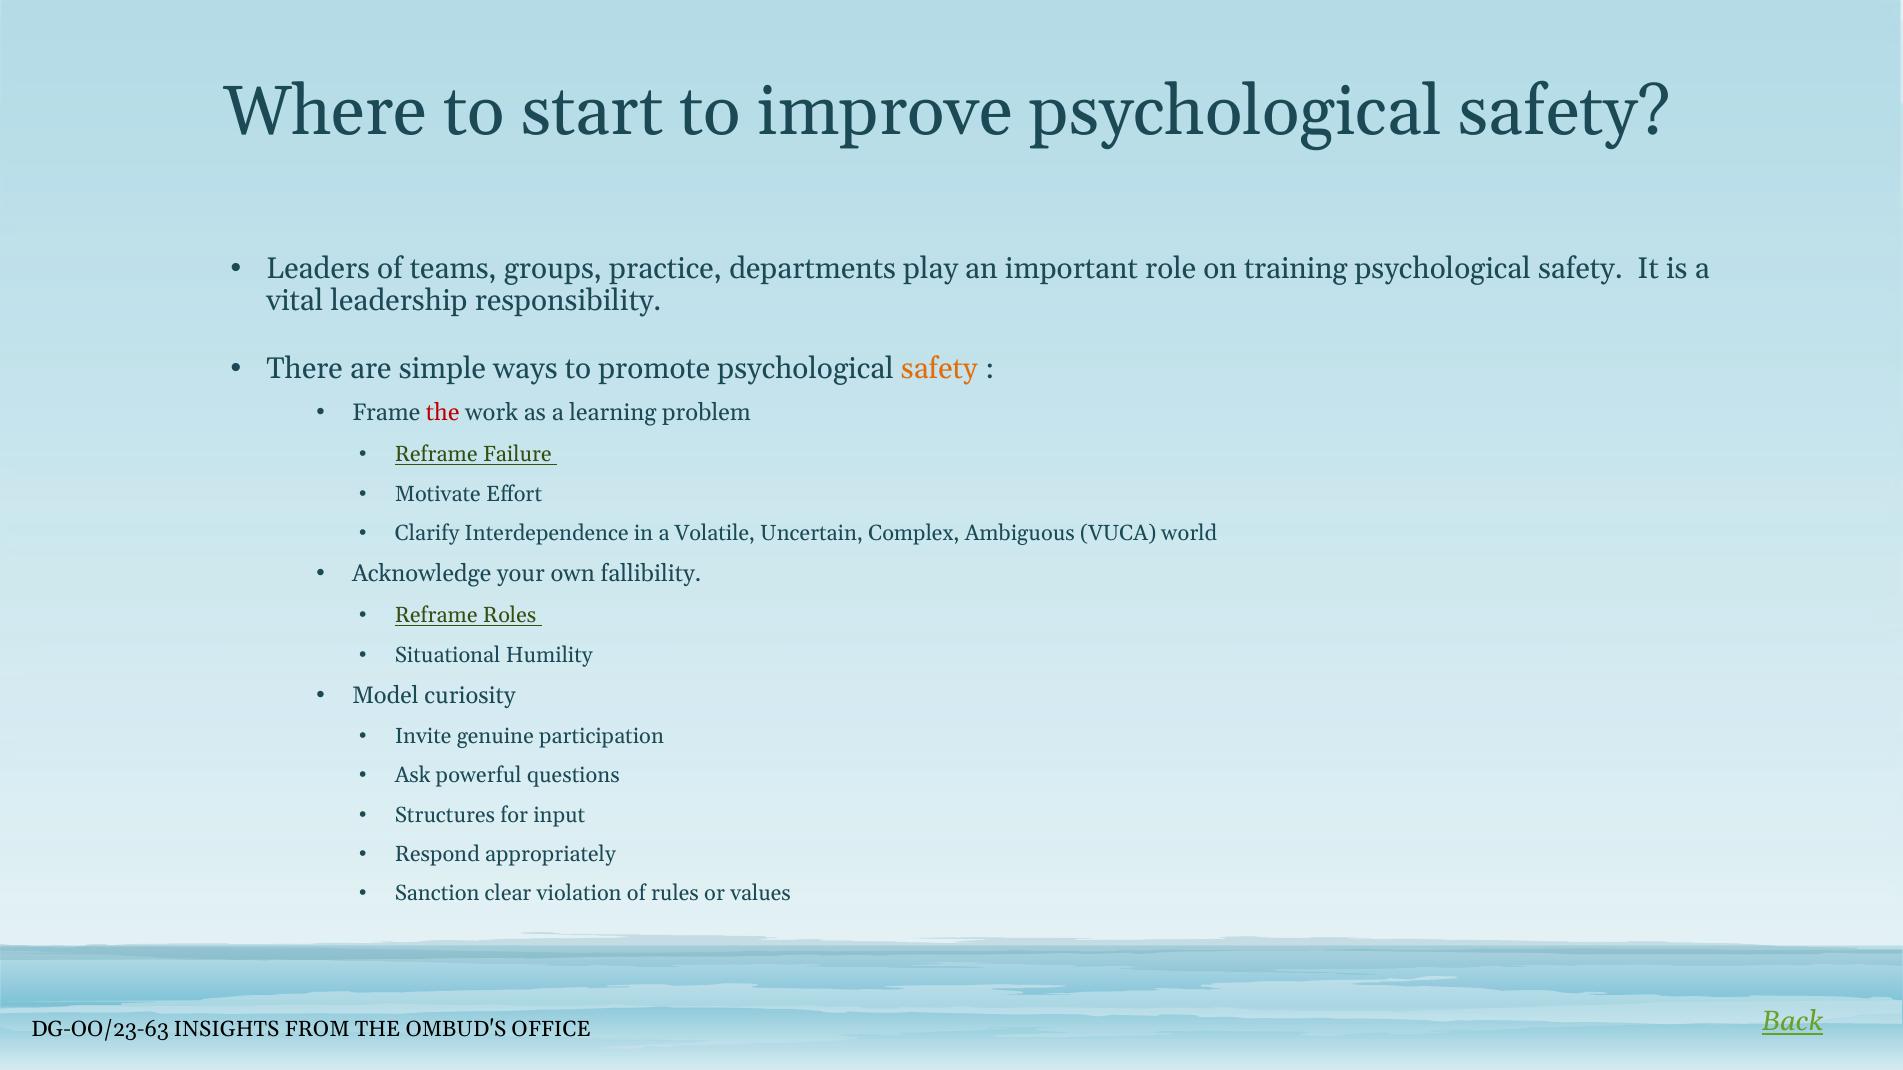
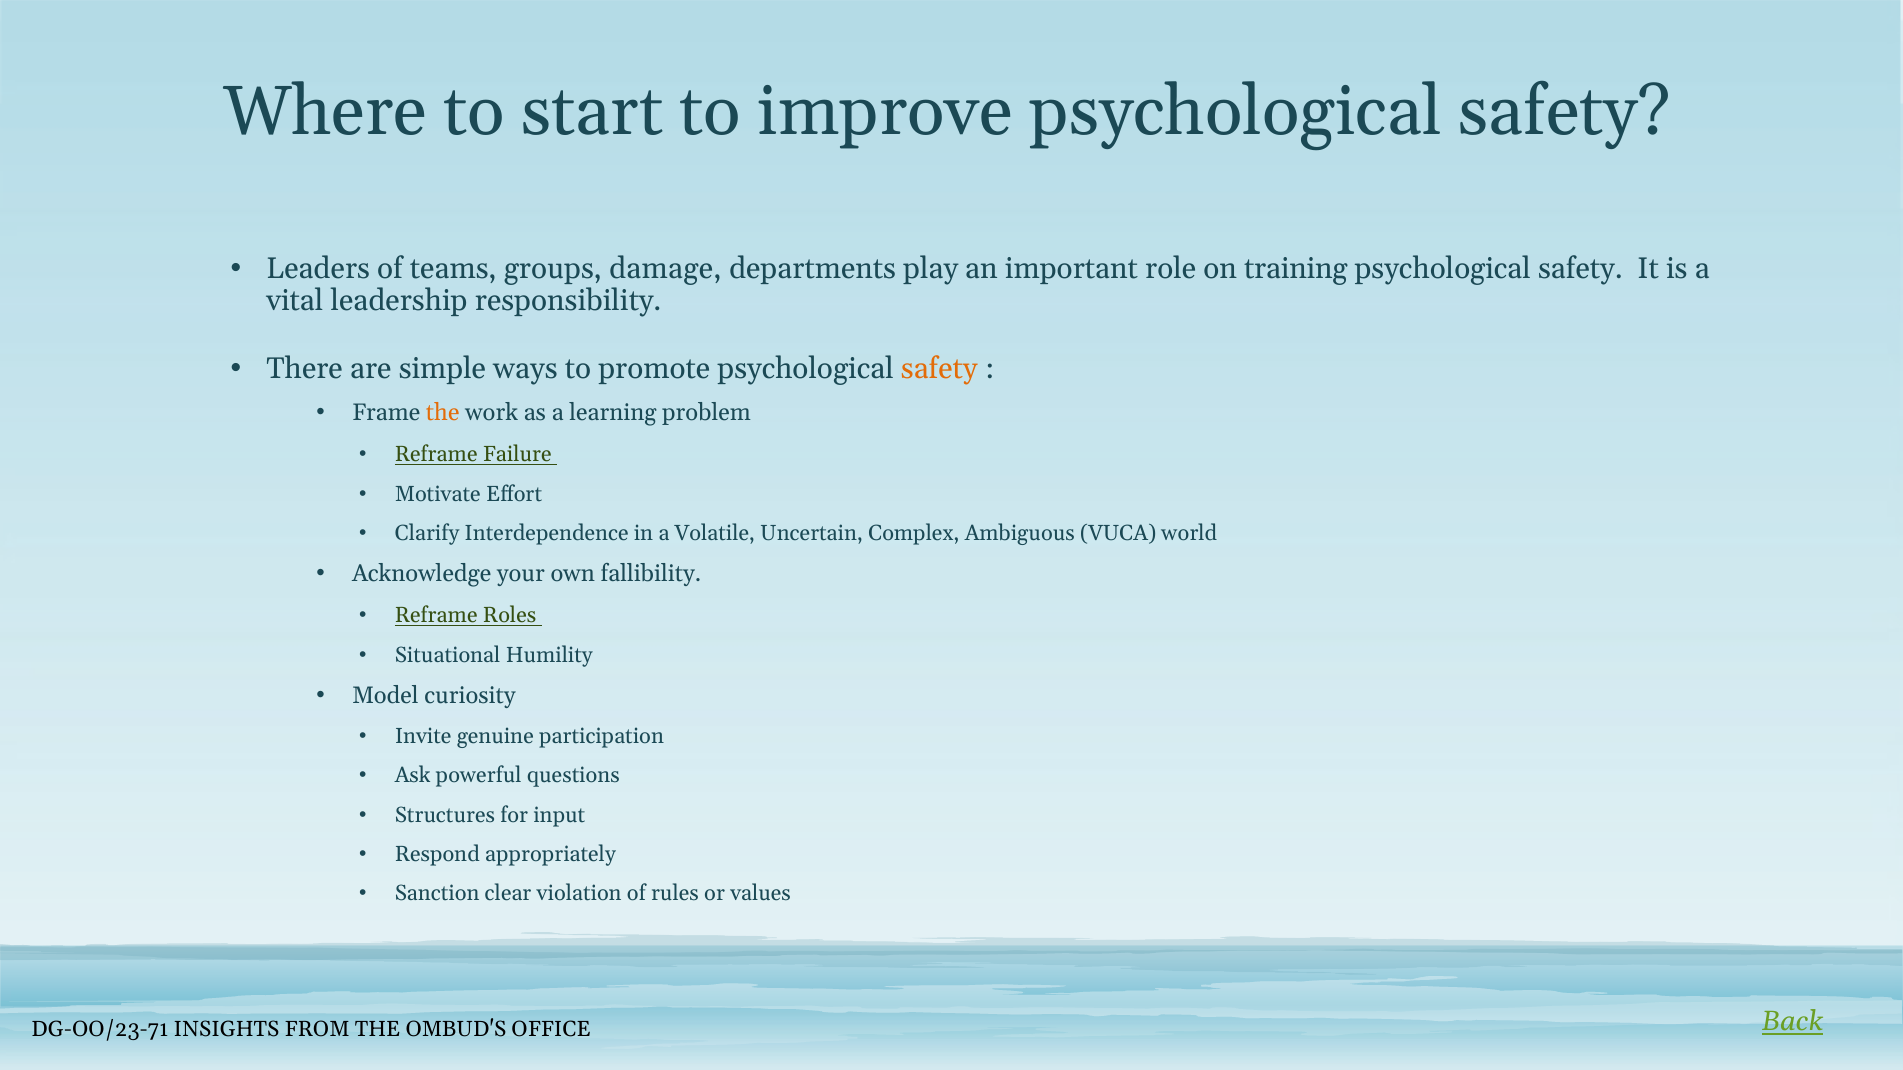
practice: practice -> damage (665, 269)
the colour: red -> orange (443, 413)
DG-OO/23-63: DG-OO/23-63 -> DG-OO/23-71 (100, 1030)
